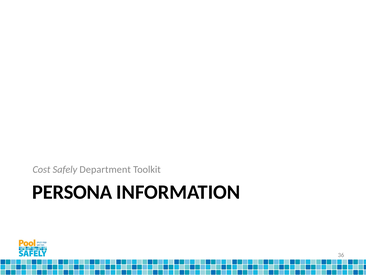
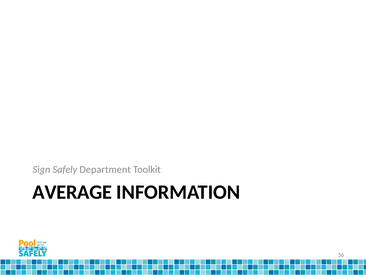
Cost: Cost -> Sign (41, 169)
PERSONA: PERSONA -> AVERAGE (72, 192)
